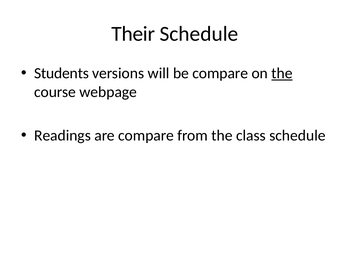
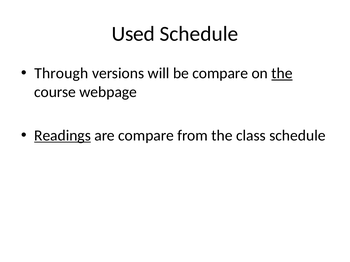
Their: Their -> Used (133, 34)
Students: Students -> Through (61, 73)
Readings underline: none -> present (62, 136)
